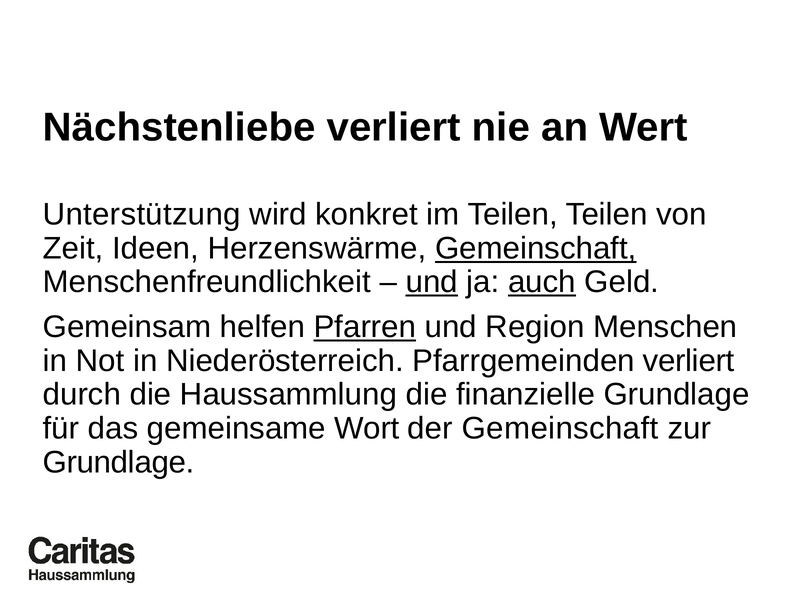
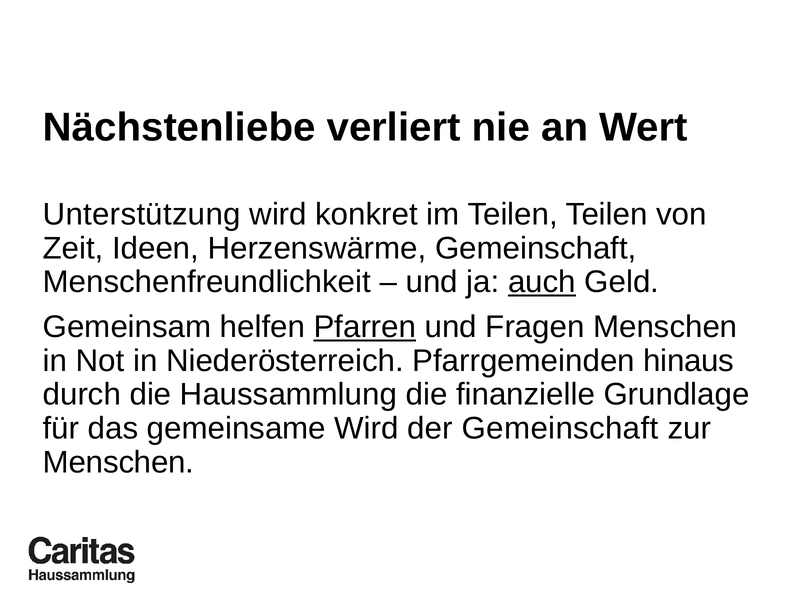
Gemeinschaft underline: present -> none (536, 249)
und underline: present -> none (432, 283)
Region: Region -> Fragen (535, 328)
Pfarrgemeinden verliert: verliert -> hinaus (689, 361)
gemeinsame Wort: Wort -> Wird (367, 429)
Grundlage: Grundlage -> Menschen (119, 463)
